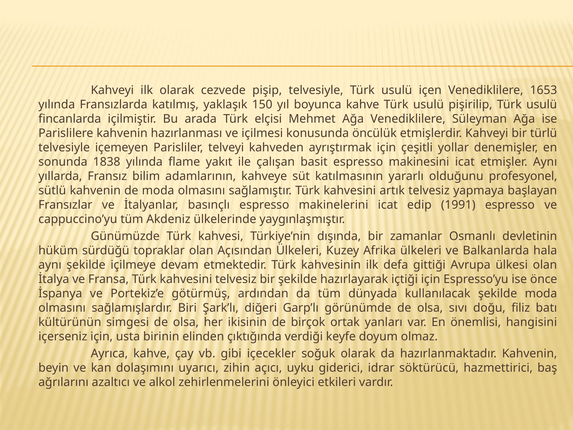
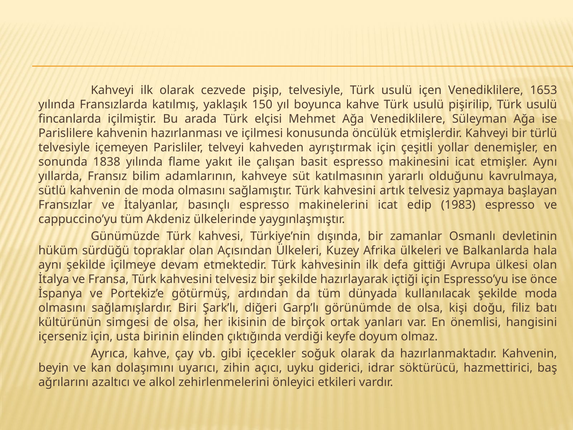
profesyonel: profesyonel -> kavrulmaya (523, 176)
1991: 1991 -> 1983 (458, 205)
sıvı: sıvı -> kişi (458, 308)
